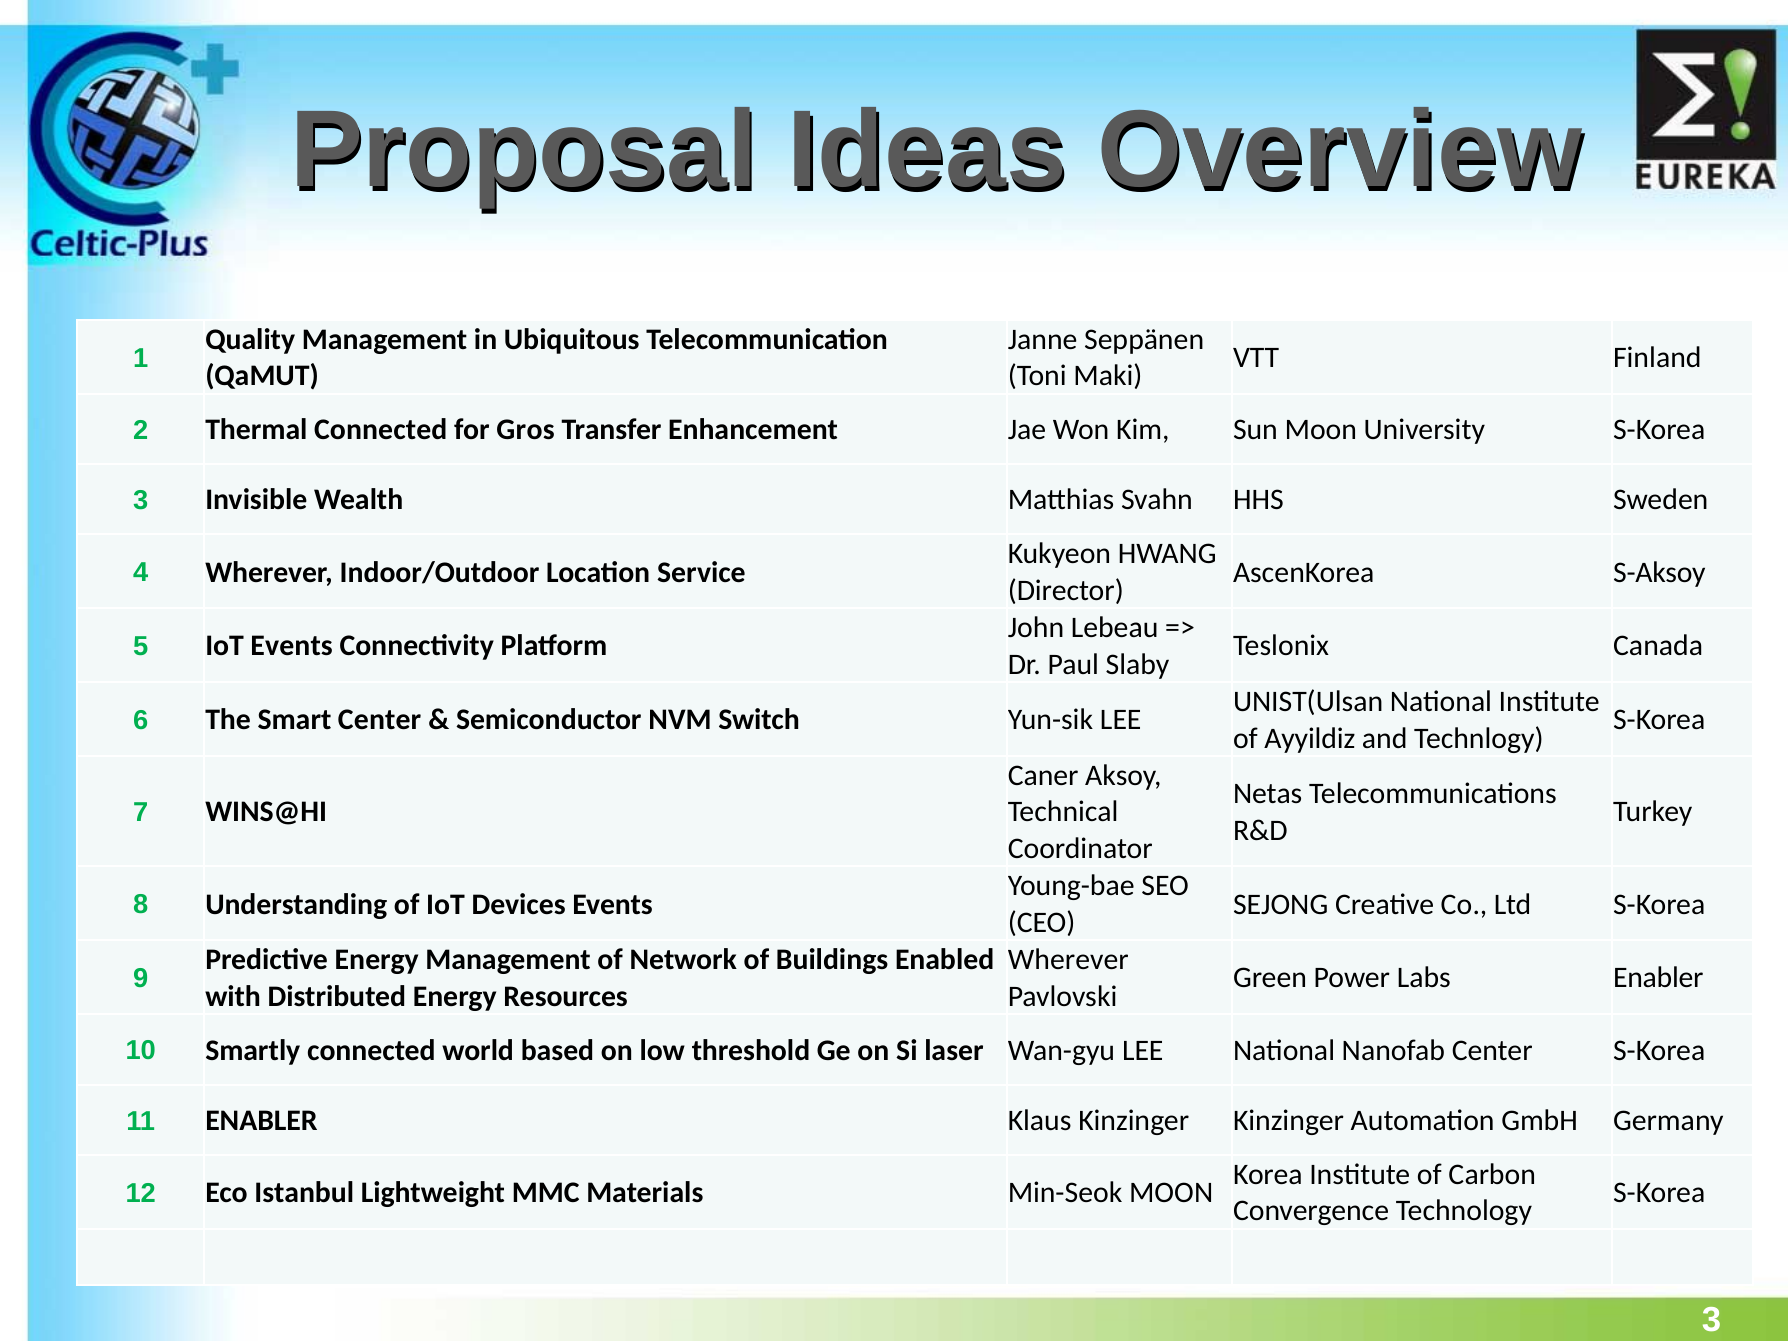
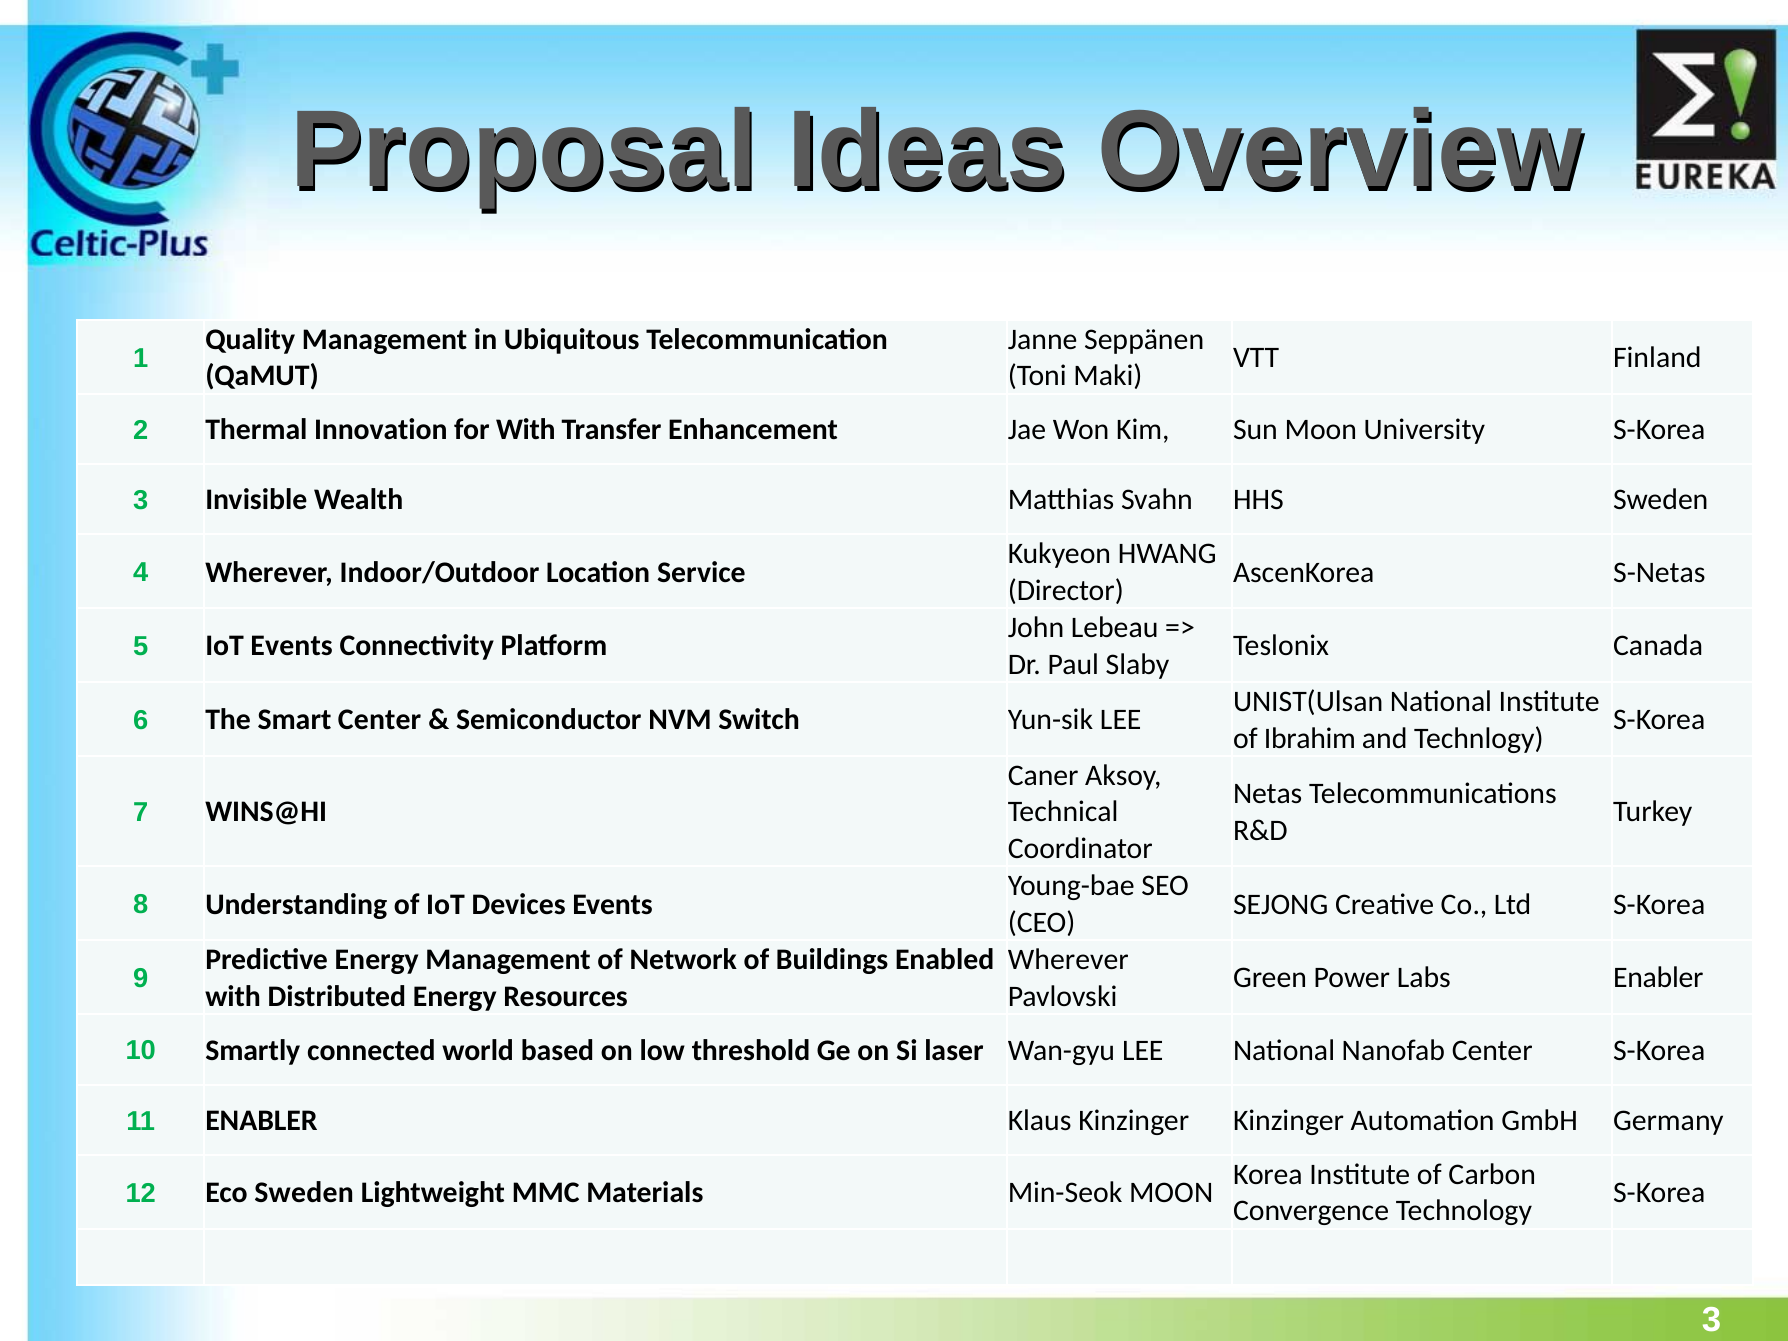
Thermal Connected: Connected -> Innovation (381, 430)
for Gros: Gros -> With (526, 430)
S-Aksoy: S-Aksoy -> S-Netas (1659, 572)
Ayyildiz: Ayyildiz -> Ibrahim (1310, 738)
Eco Istanbul: Istanbul -> Sweden (304, 1193)
